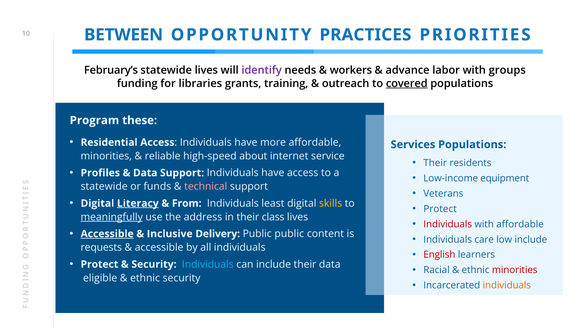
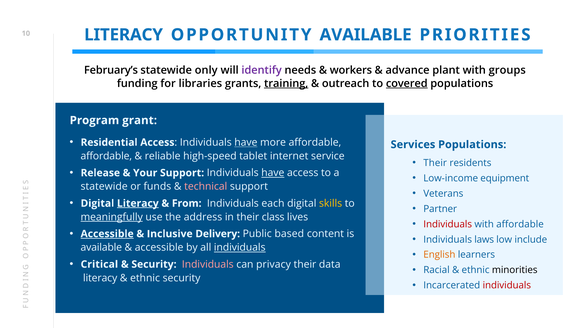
10 BETWEEN: BETWEEN -> LITERACY (124, 35)
OPPORTUNITY PRACTICES: PRACTICES -> AVAILABLE (366, 35)
statewide lives: lives -> only (206, 70)
labor: labor -> plant (446, 70)
training underline: none -> present (286, 83)
these: these -> grant (140, 120)
have underline: none -> present (246, 142)
minorities: minorities -> affordable (106, 156)
about: about -> tablet (253, 156)
Profiles: Profiles -> Release (100, 173)
Data: Data -> Your (145, 173)
have underline: none -> present (273, 173)
least: least -> each (273, 203)
Protect: Protect -> Partner (440, 209)
Public public: public -> based (289, 234)
care: care -> laws (484, 239)
requests: requests -> available (101, 247)
individuals underline: none -> present (240, 247)
English colour: red -> orange (439, 255)
Protect: Protect -> Critical (99, 264)
Individuals colour: light blue -> pink (208, 264)
can include: include -> privacy (274, 264)
minorities colour: red -> black (515, 270)
eligible: eligible -> literacy (100, 278)
individuals colour: orange -> red (507, 285)
